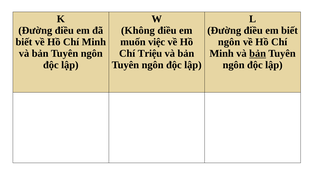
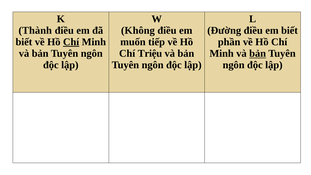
Đường: Đường -> Thành (35, 30)
Chí underline: none -> present (71, 42)
việc: việc -> tiếp (157, 42)
ngôn: ngôn -> phần (229, 42)
